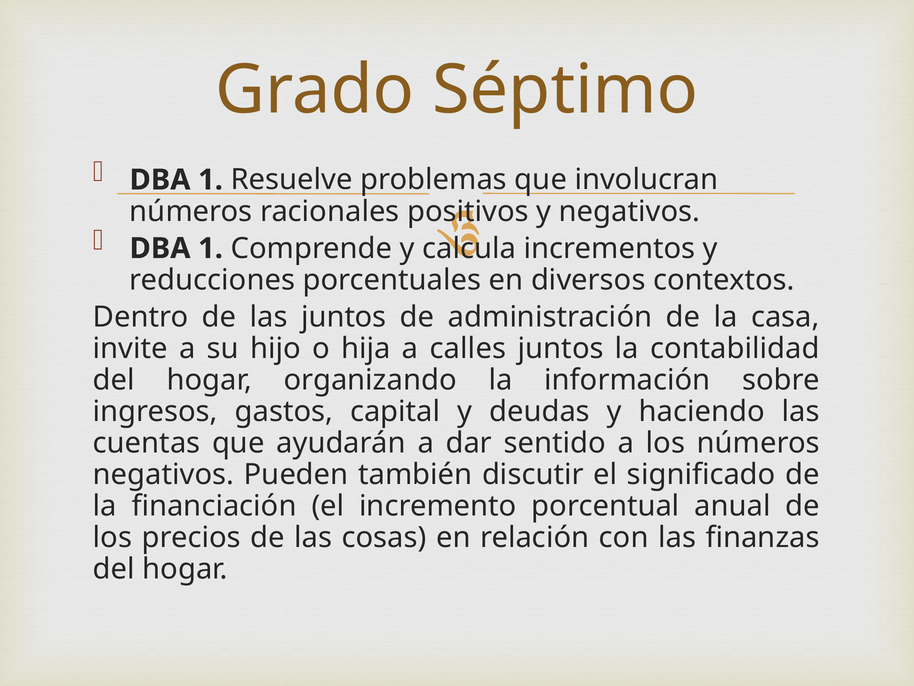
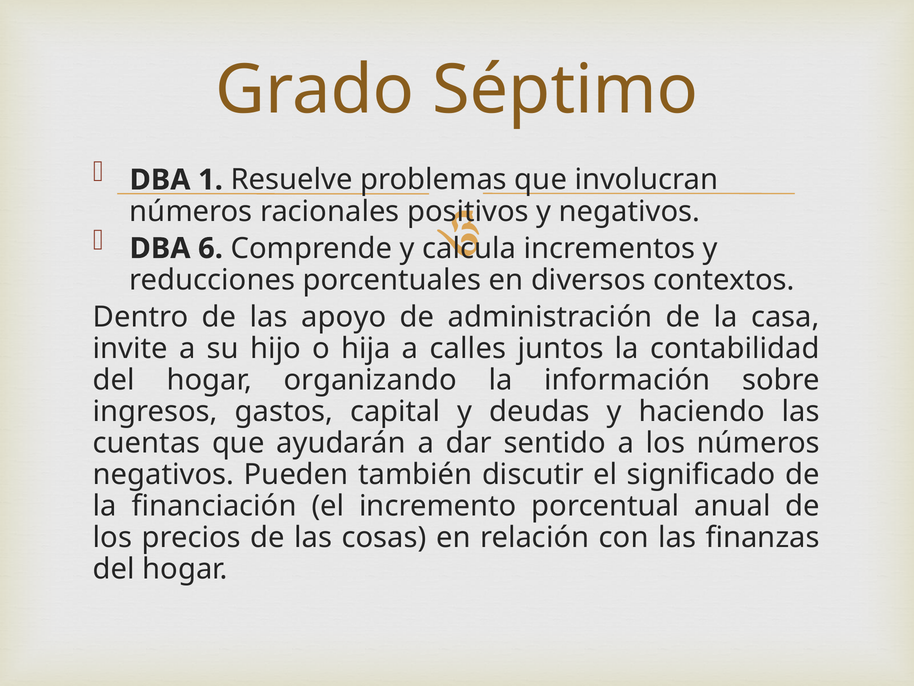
1: 1 -> 6 (211, 248)
las juntos: juntos -> apoyo (344, 317)
